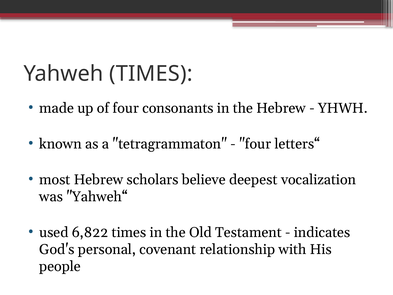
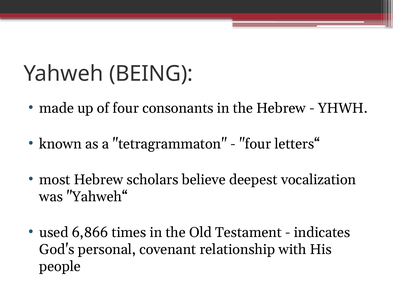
Yahweh TIMES: TIMES -> BEING (151, 74)
6,822: 6,822 -> 6,866 (90, 232)
